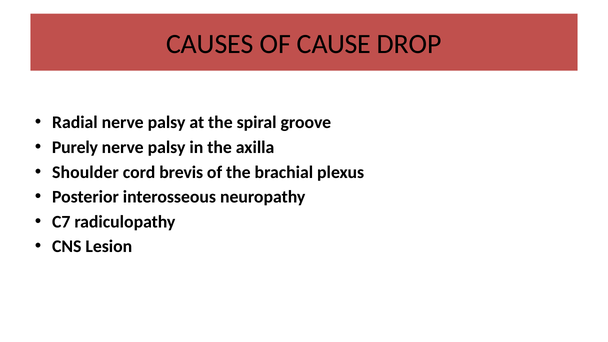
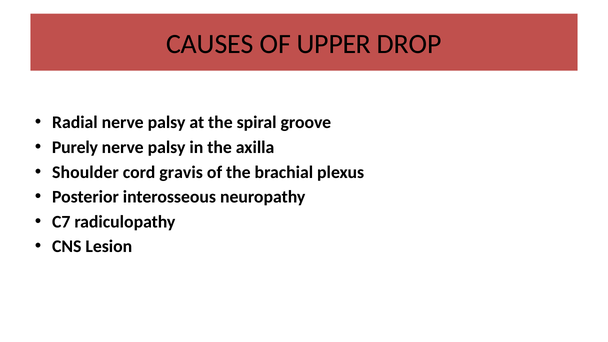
CAUSE: CAUSE -> UPPER (334, 44)
brevis: brevis -> gravis (181, 172)
